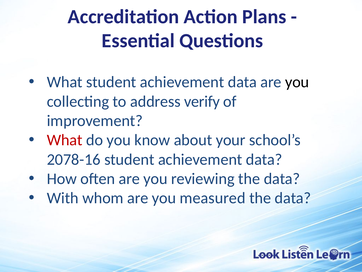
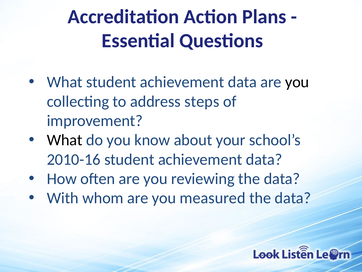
verify: verify -> steps (202, 101)
What colour: red -> black (65, 140)
2078-16: 2078-16 -> 2010-16 (74, 159)
